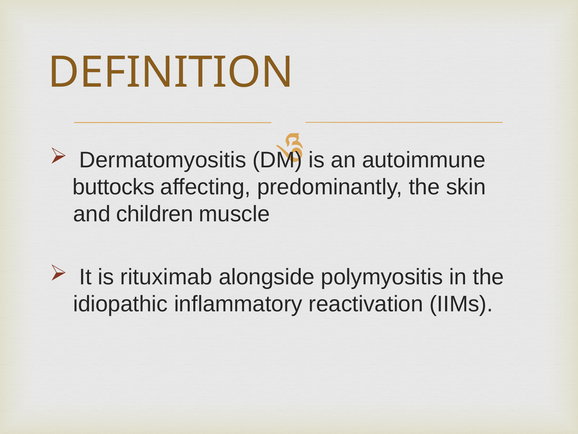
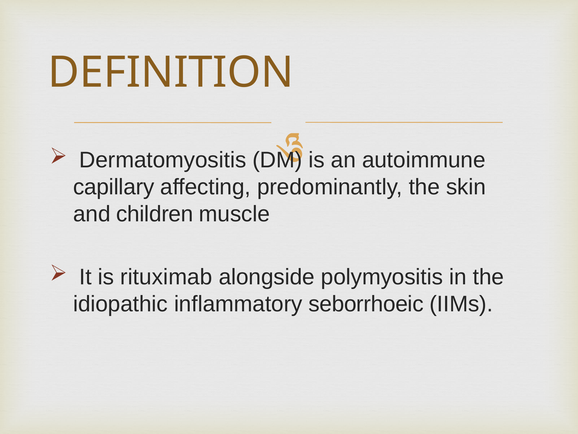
buttocks: buttocks -> capillary (114, 187)
reactivation: reactivation -> seborrhoeic (366, 304)
